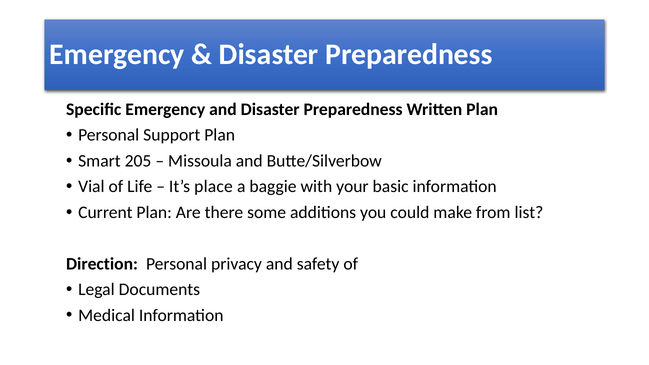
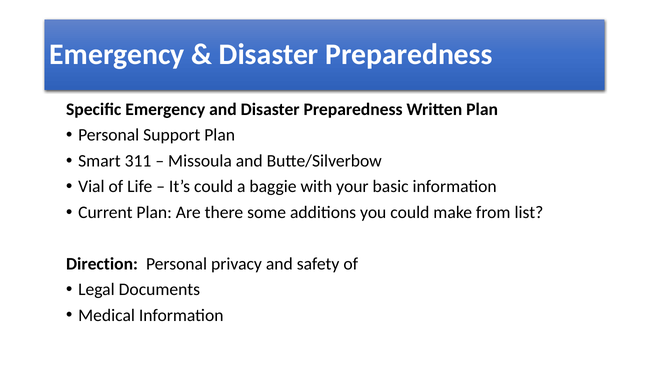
205: 205 -> 311 (138, 161)
It’s place: place -> could (214, 187)
